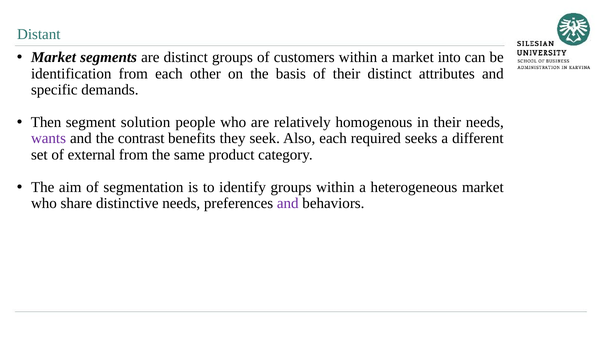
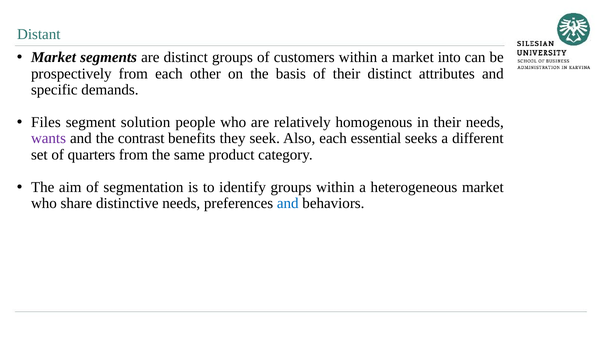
identification: identification -> prospectively (71, 74)
Then: Then -> Files (46, 122)
required: required -> essential (376, 139)
external: external -> quarters (91, 155)
and colour: purple -> blue (288, 203)
